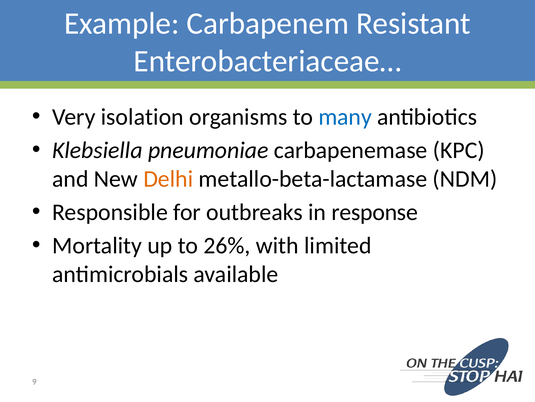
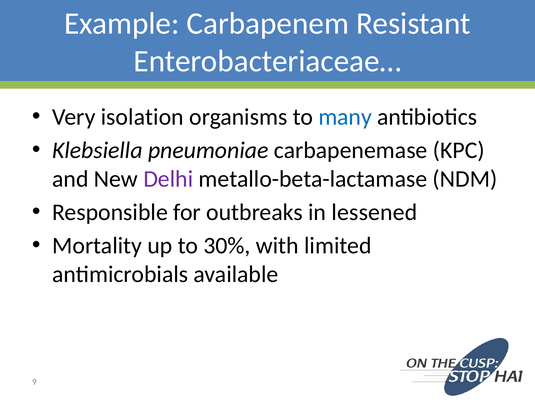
Delhi colour: orange -> purple (168, 179)
response: response -> lessened (374, 212)
26%: 26% -> 30% (227, 245)
